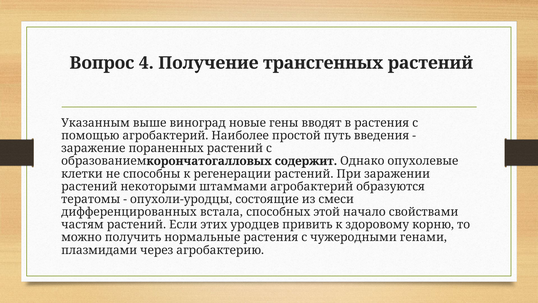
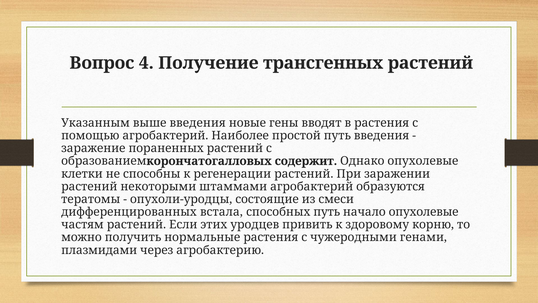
выше виноград: виноград -> введения (198, 123)
способных этой: этой -> путь (327, 212)
начало свойствами: свойствами -> опухолевые (424, 212)
